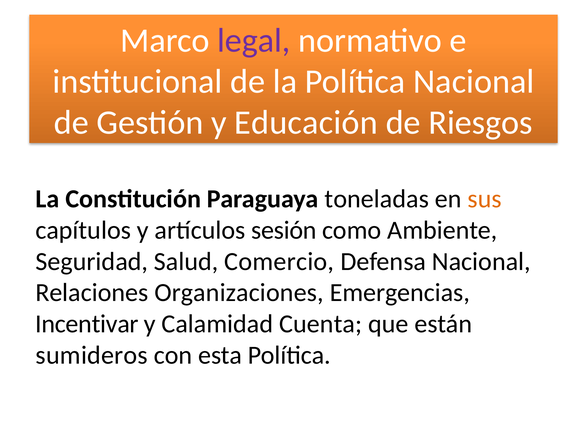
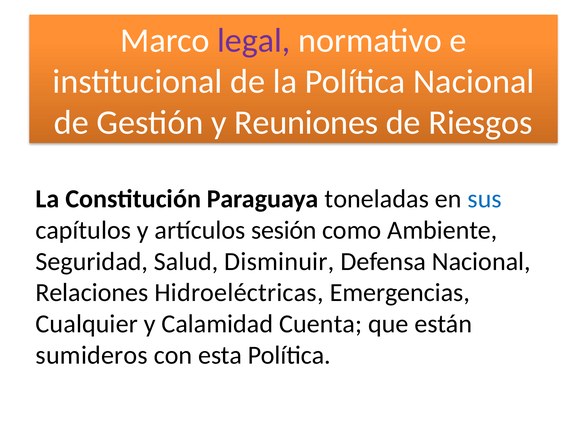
Educación: Educación -> Reuniones (306, 123)
sus colour: orange -> blue (485, 199)
Comercio: Comercio -> Disminuir (279, 262)
Organizaciones: Organizaciones -> Hidroeléctricas (239, 293)
Incentivar: Incentivar -> Cualquier (87, 324)
